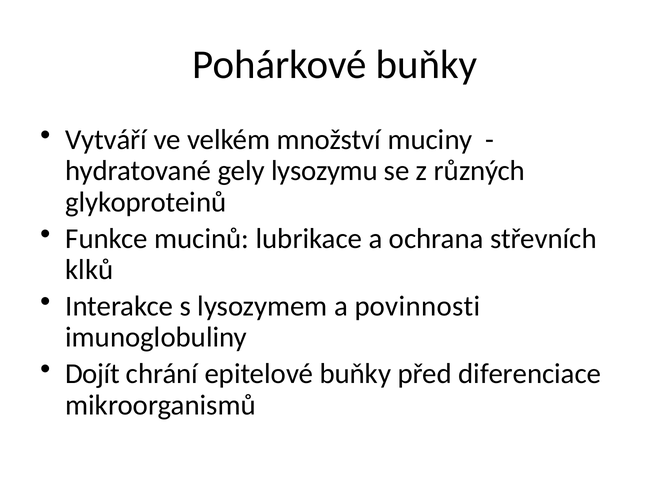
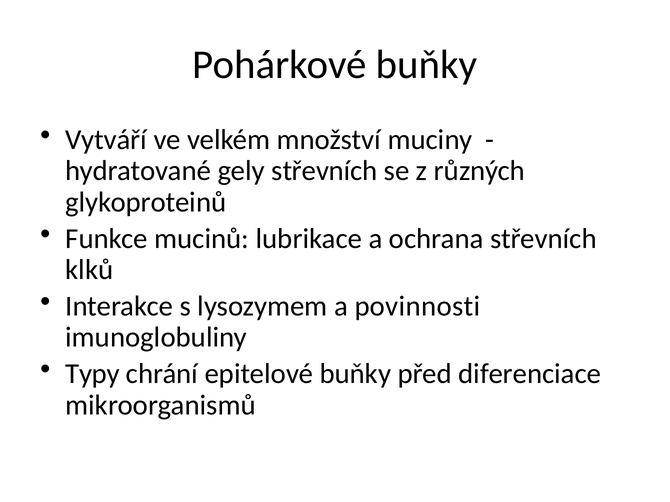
gely lysozymu: lysozymu -> střevních (324, 171)
Dojít: Dojít -> Typy (92, 374)
